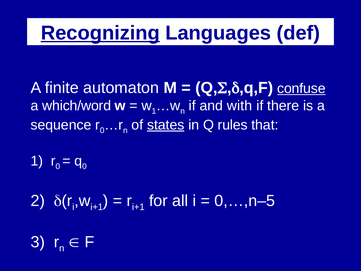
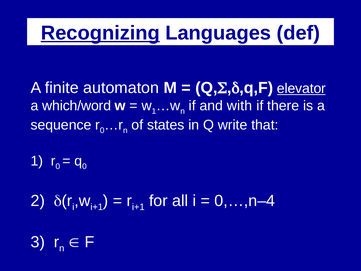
confuse: confuse -> elevator (301, 88)
states underline: present -> none (166, 125)
rules: rules -> write (233, 125)
0,…,n–5: 0,…,n–5 -> 0,…,n–4 (245, 201)
